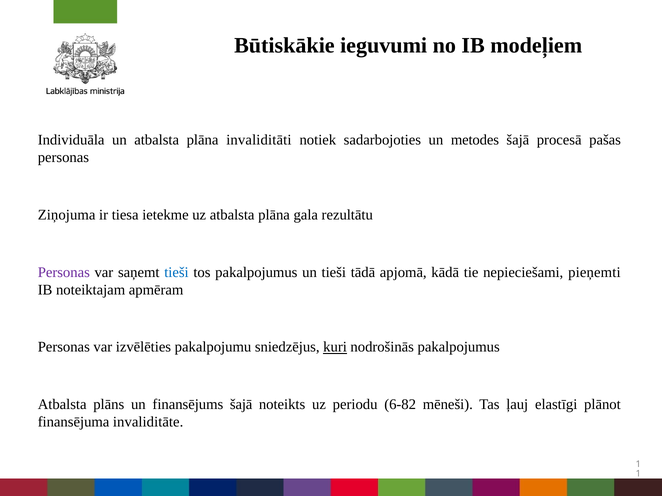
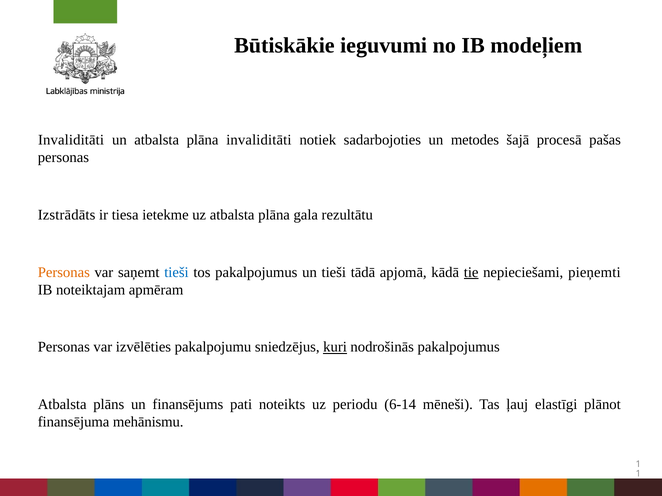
Individuāla: Individuāla -> Invaliditāti (71, 140)
Ziņojuma: Ziņojuma -> Izstrādāts (67, 215)
Personas colour: purple -> orange (64, 272)
tie underline: none -> present (471, 272)
finansējums šajā: šajā -> pati (241, 405)
6-82: 6-82 -> 6-14 (400, 405)
invaliditāte: invaliditāte -> mehānismu (148, 422)
